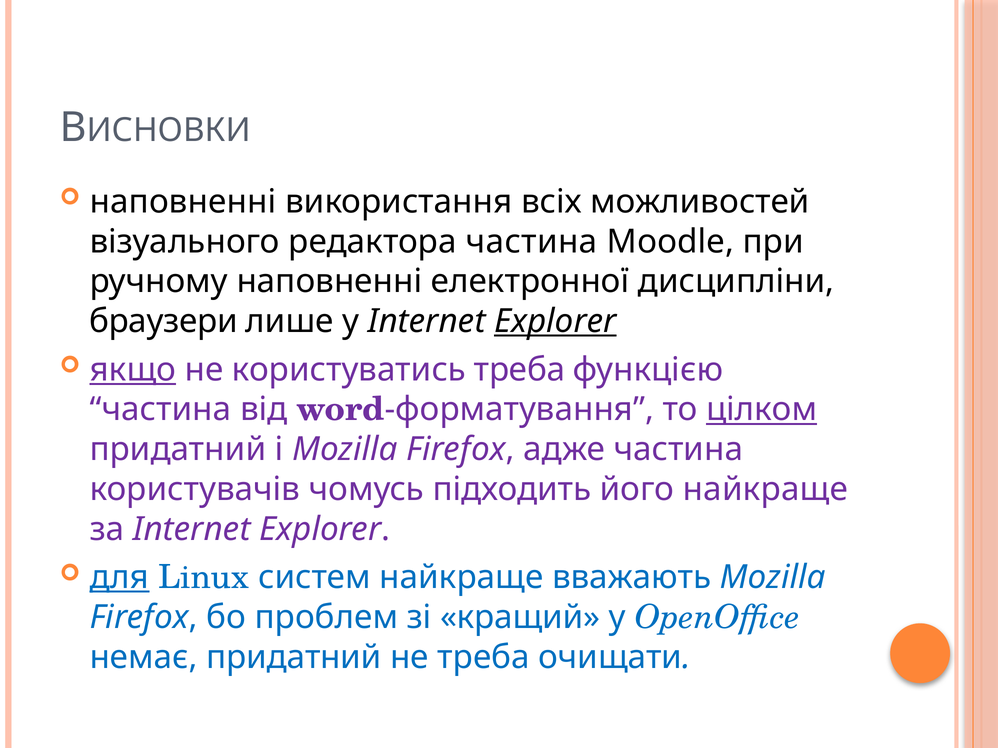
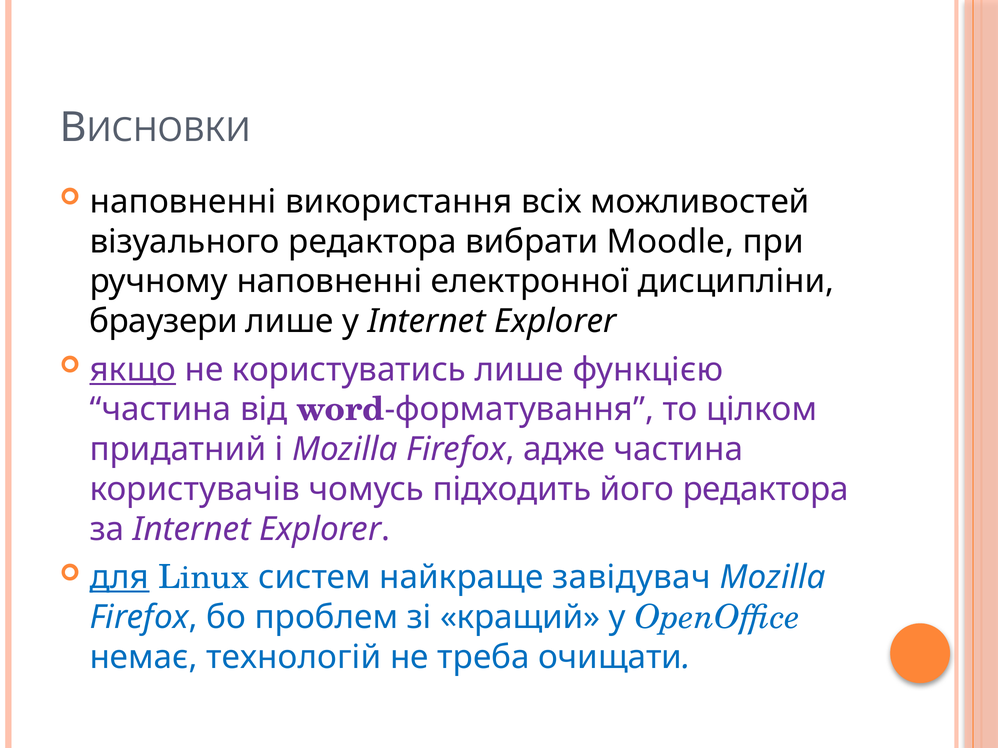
редактора частина: частина -> вибрати (532, 242)
Explorer underline: present -> none (555, 322)
користуватись треба: треба -> лише (519, 370)
цілком underline: present -> none (762, 410)
його найкраще: найкраще -> редактора (766, 490)
вважають: вважають -> завідувач (632, 578)
немає придатний: придатний -> технологій (294, 658)
